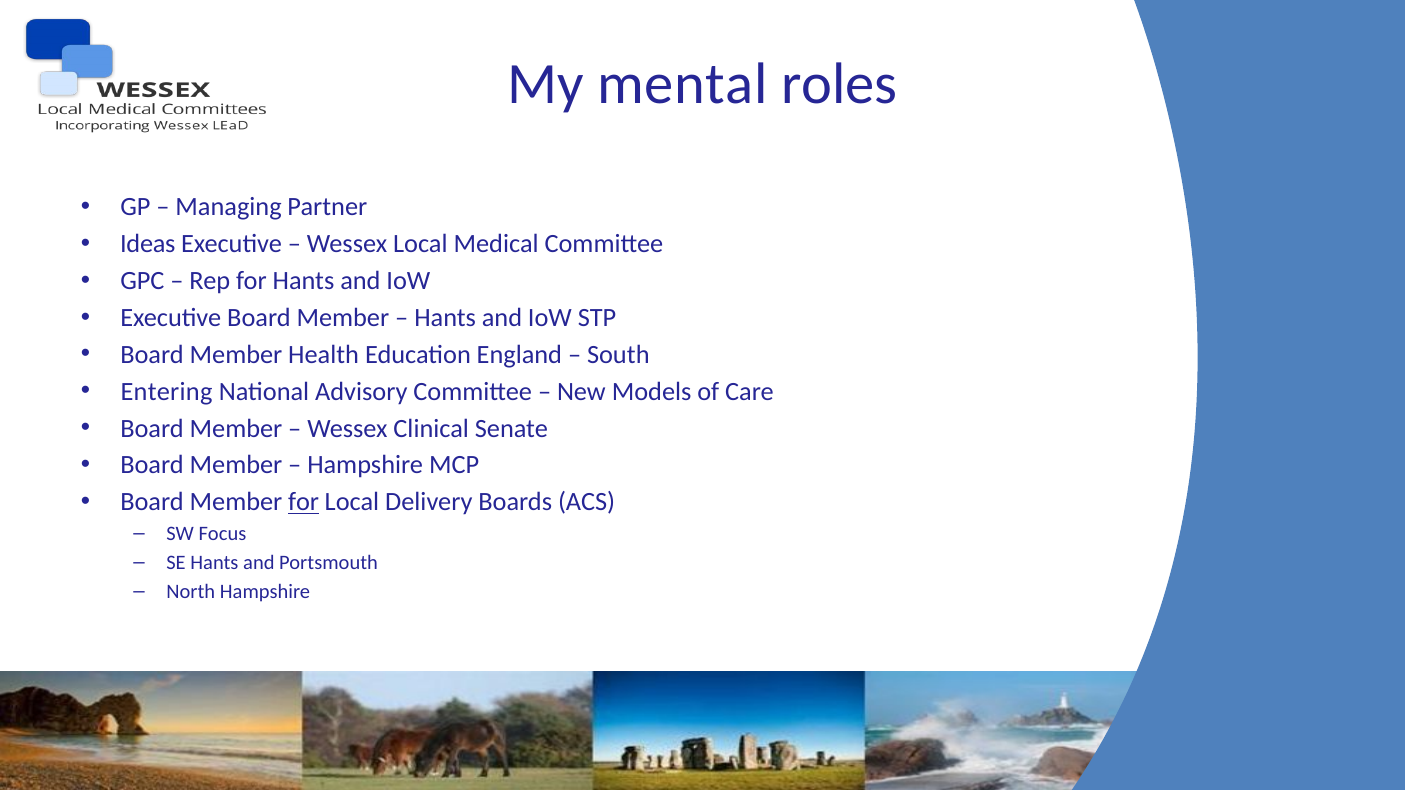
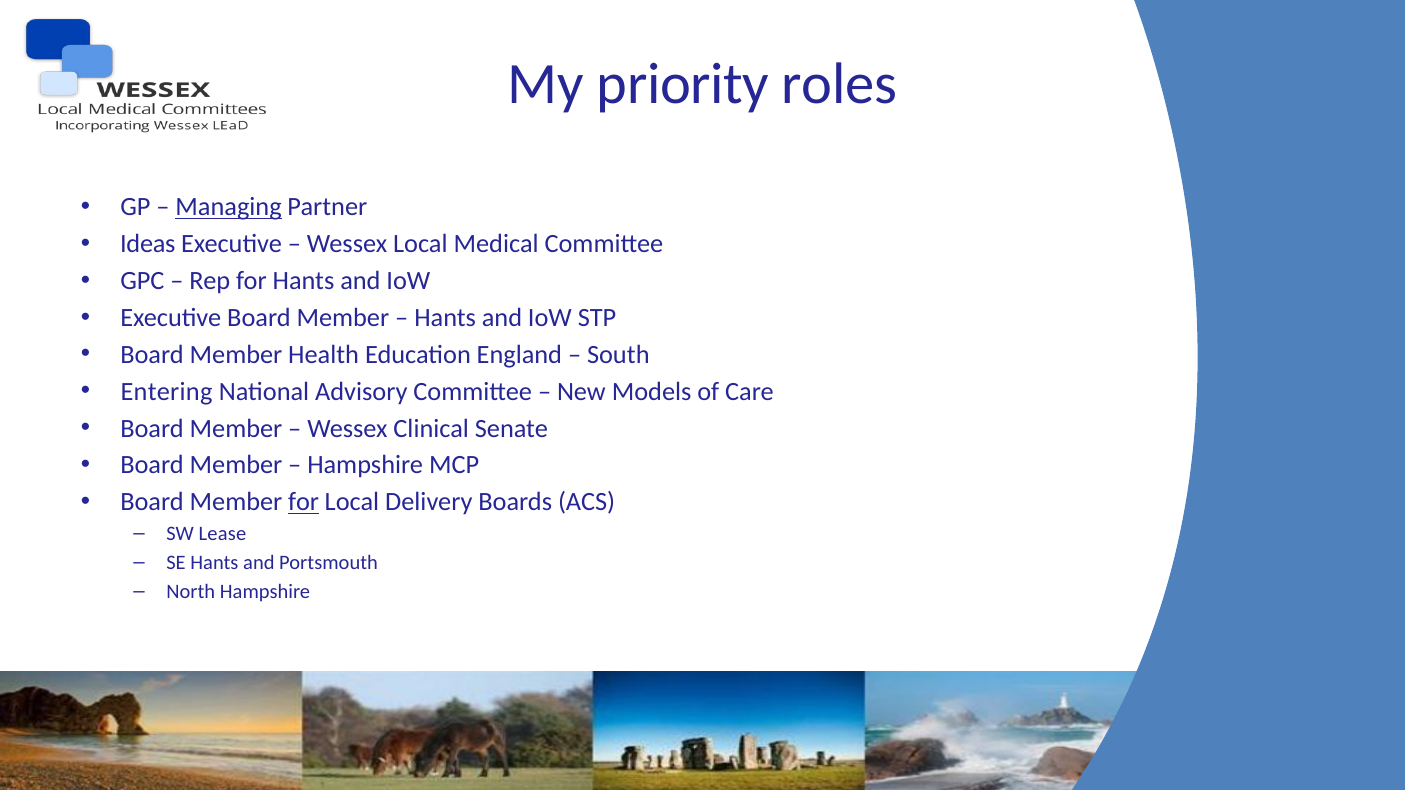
mental: mental -> priority (683, 84)
Managing underline: none -> present (229, 207)
Focus: Focus -> Lease (222, 534)
